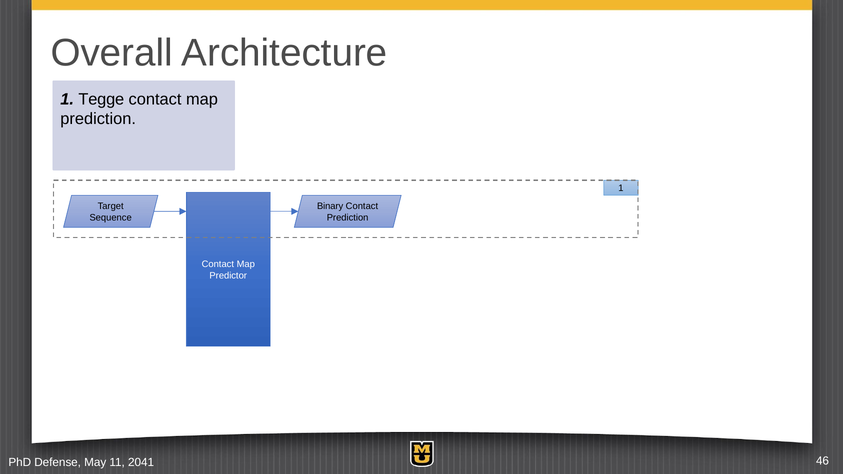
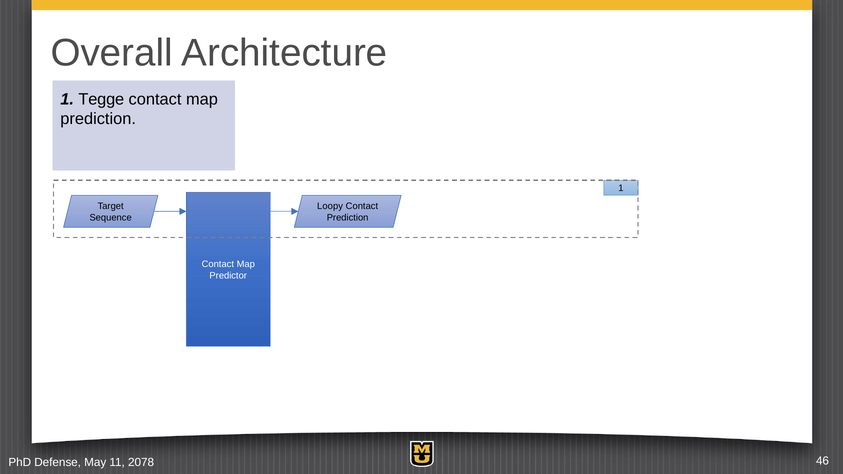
Binary: Binary -> Loopy (330, 206)
2041: 2041 -> 2078 (141, 462)
